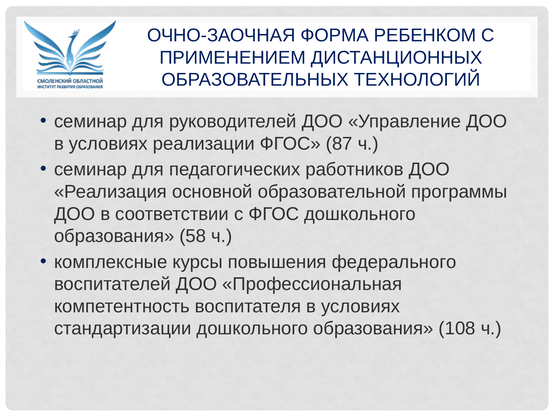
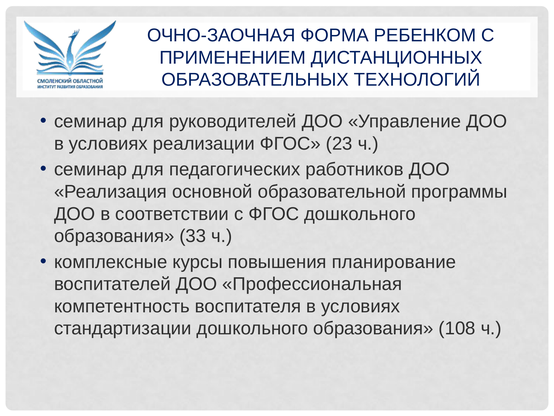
87: 87 -> 23 (339, 143)
58: 58 -> 33 (193, 236)
федерального: федерального -> планирование (394, 262)
